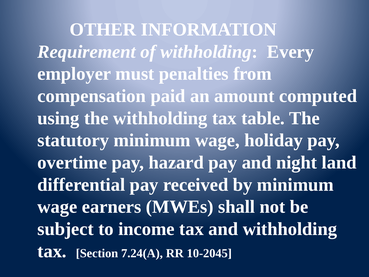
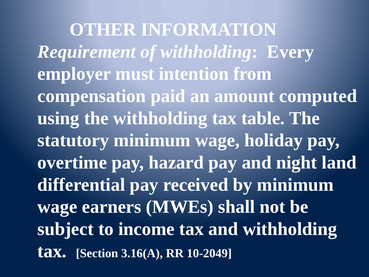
penalties: penalties -> intention (194, 74)
7.24(A: 7.24(A -> 3.16(A (142, 253)
10-2045: 10-2045 -> 10-2049 (209, 253)
